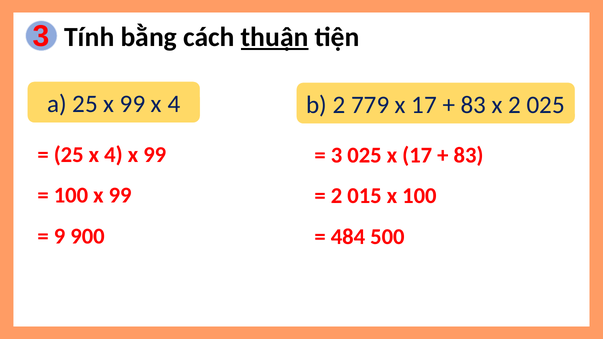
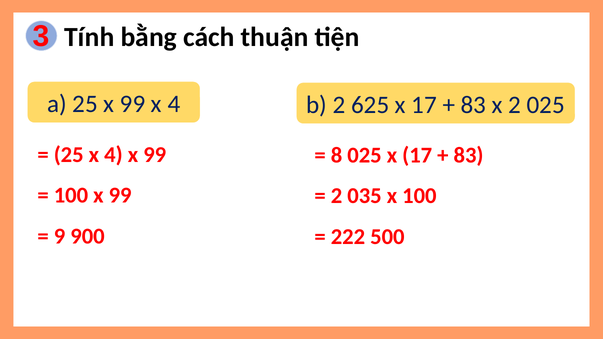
thuận underline: present -> none (275, 37)
779: 779 -> 625 (370, 105)
3: 3 -> 8 (336, 155)
015: 015 -> 035 (364, 196)
484: 484 -> 222 (348, 237)
